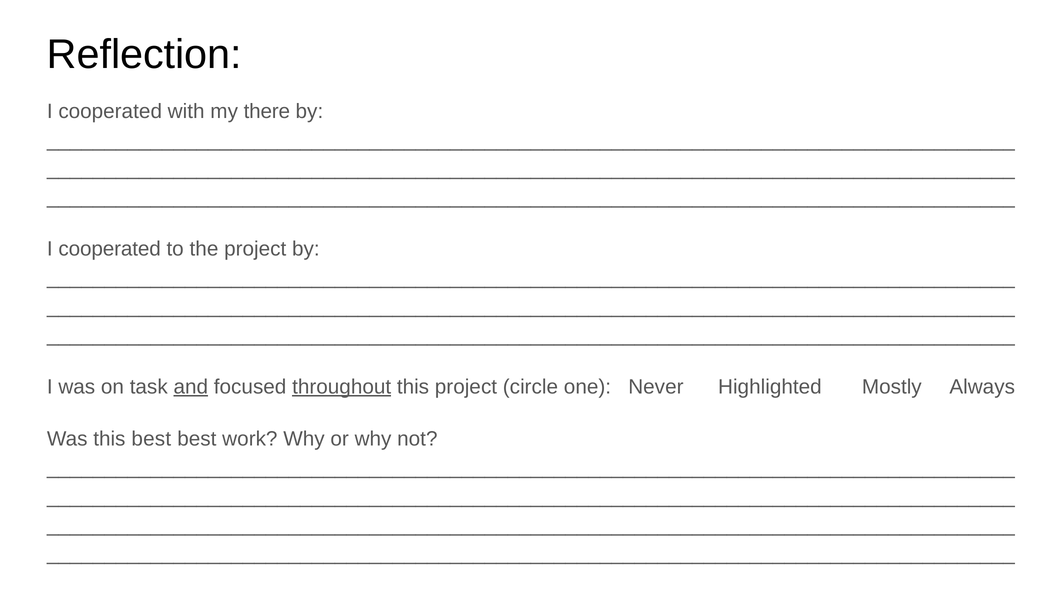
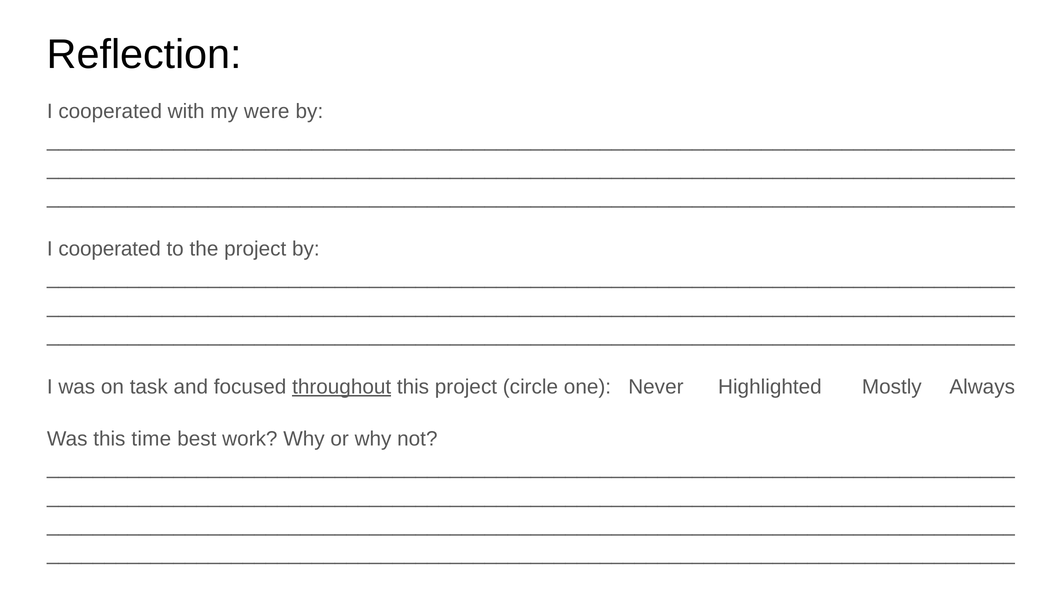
there: there -> were (267, 111)
and underline: present -> none (191, 387)
this best: best -> time (151, 439)
